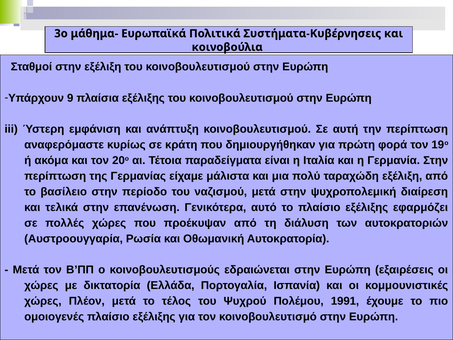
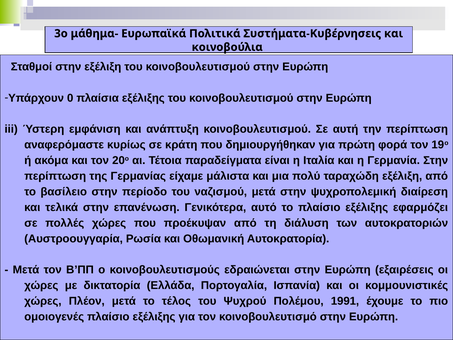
9: 9 -> 0 (70, 98)
